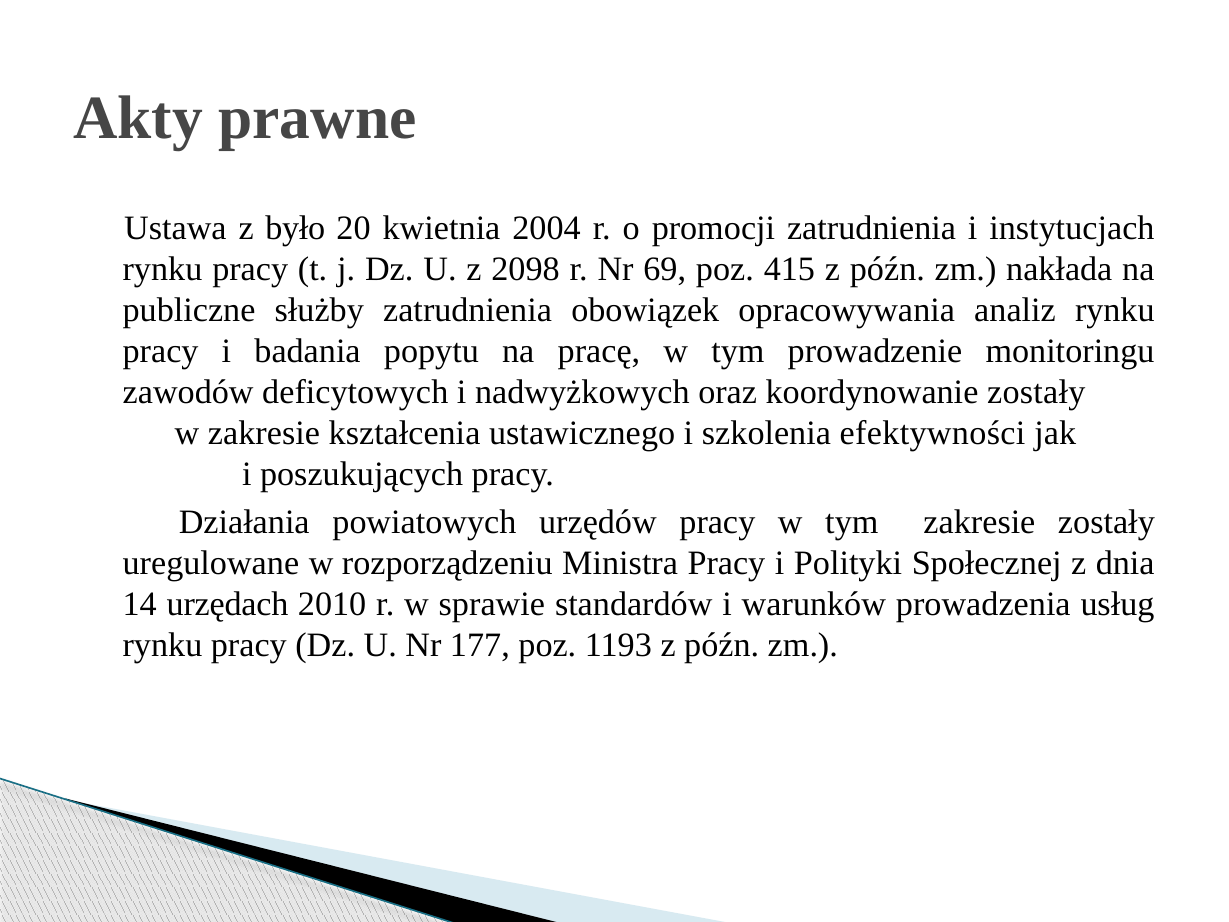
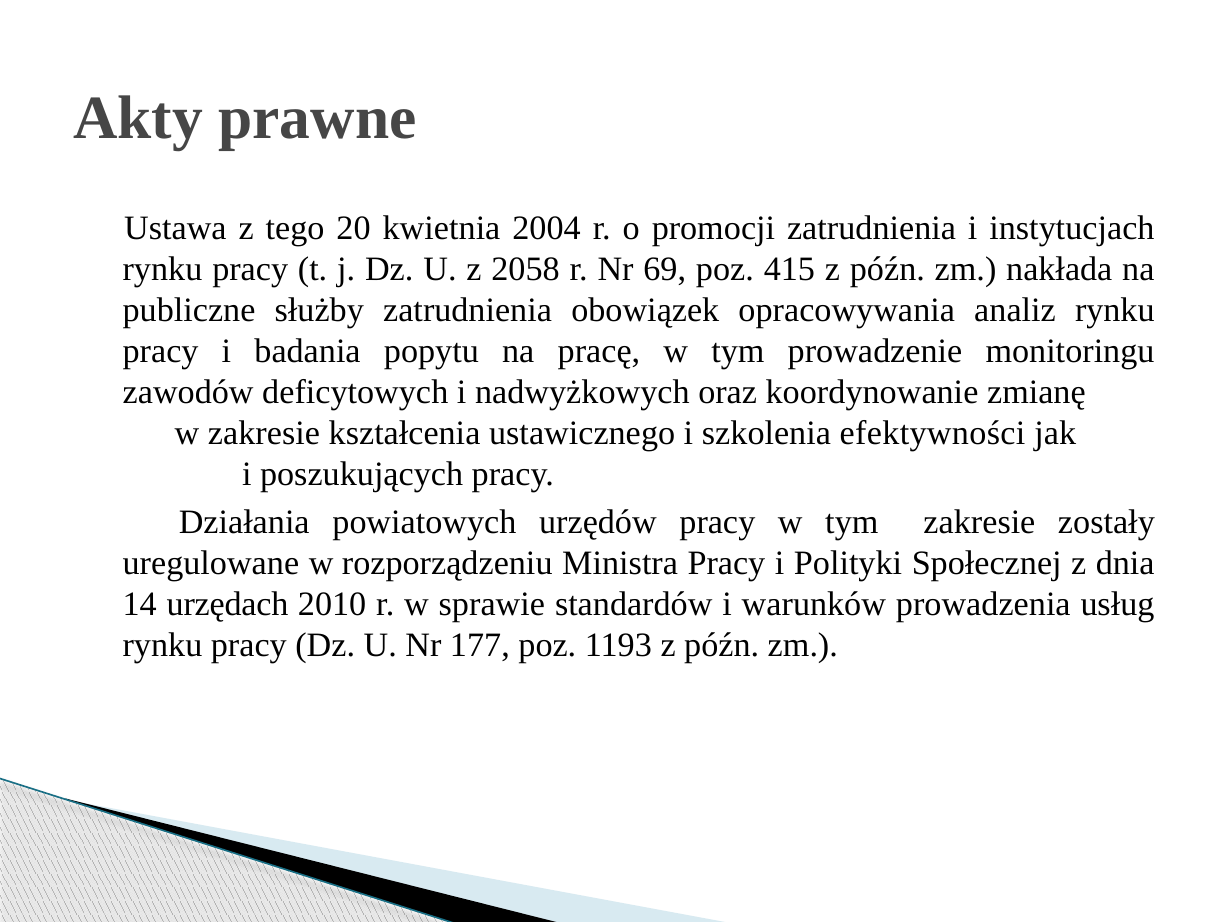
było: było -> tego (295, 228)
2098: 2098 -> 2058 (526, 269)
koordynowanie zostały: zostały -> zmianę (1036, 392)
